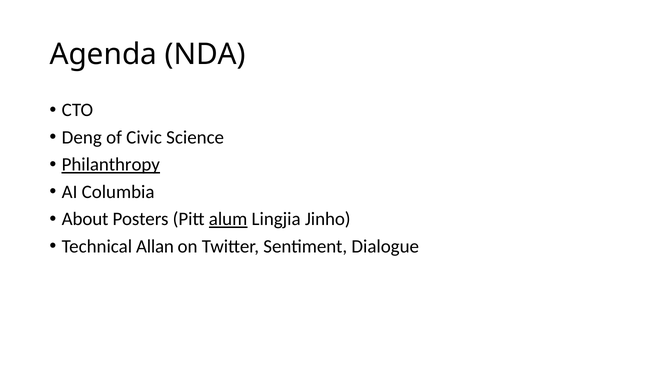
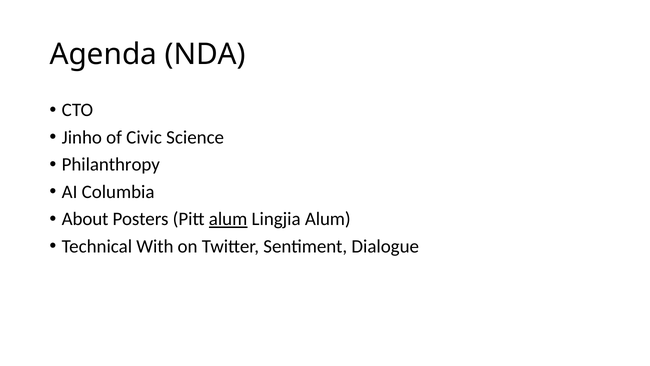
Deng: Deng -> Jinho (82, 137)
Philanthropy underline: present -> none (111, 164)
Lingjia Jinho: Jinho -> Alum (328, 219)
Allan: Allan -> With (155, 246)
